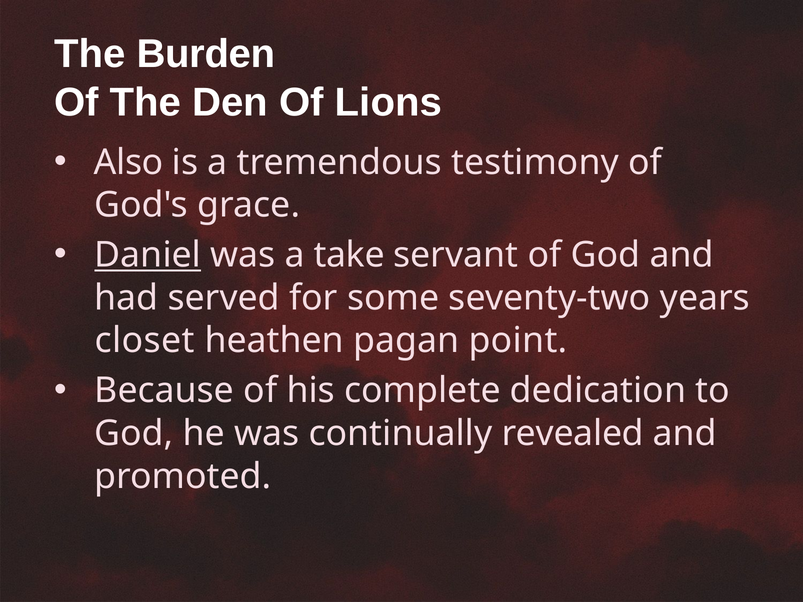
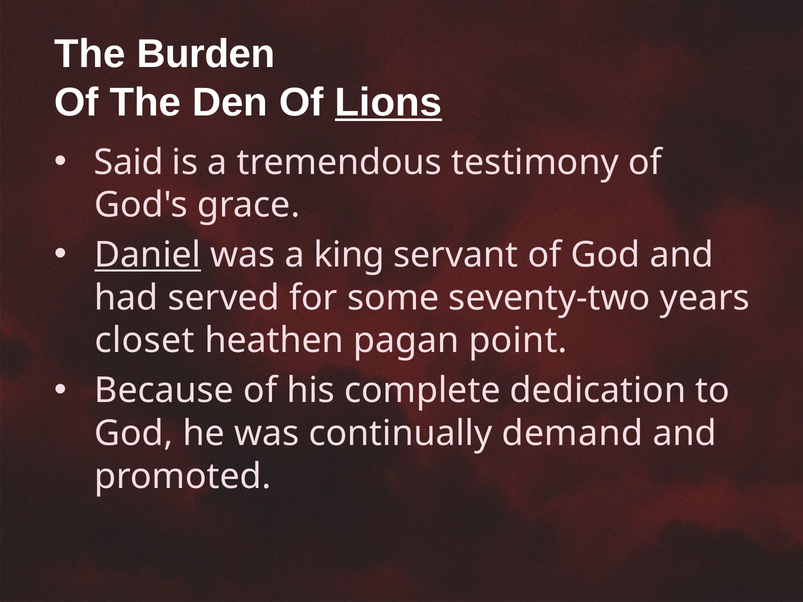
Lions underline: none -> present (388, 102)
Also: Also -> Said (129, 162)
take: take -> king (349, 255)
revealed: revealed -> demand (572, 434)
